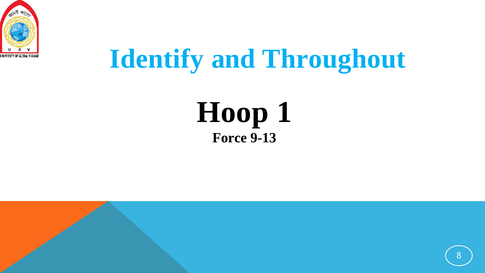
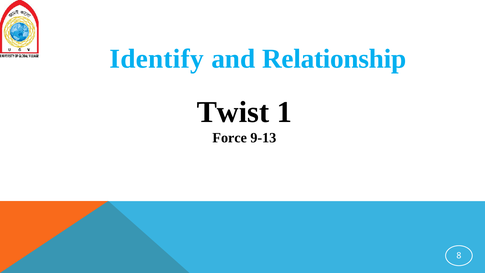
Throughout: Throughout -> Relationship (334, 59)
Hoop: Hoop -> Twist (233, 112)
